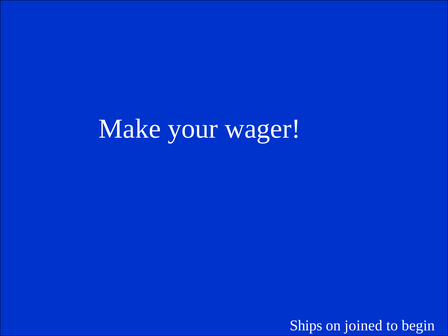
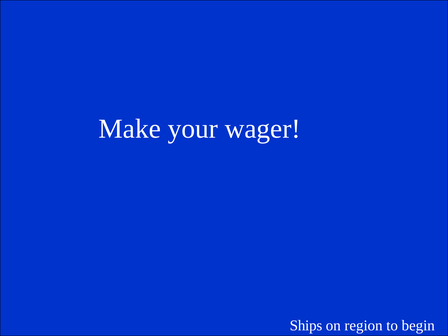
joined: joined -> region (364, 326)
